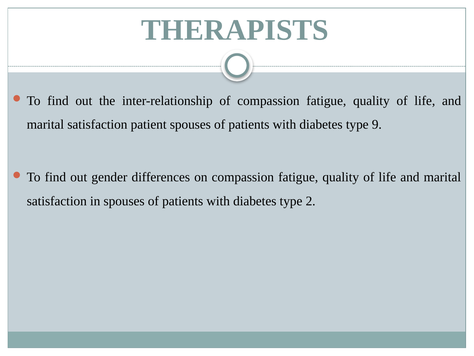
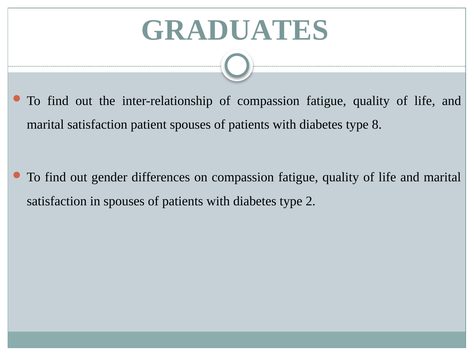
THERAPISTS: THERAPISTS -> GRADUATES (235, 30)
9: 9 -> 8 (377, 124)
